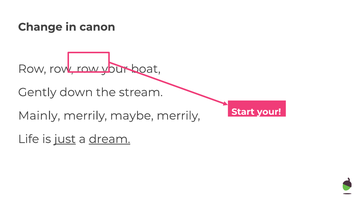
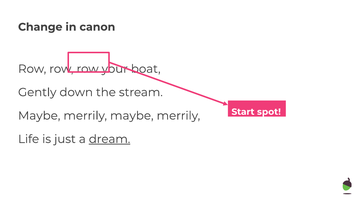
Start your: your -> spot (269, 112)
Mainly: Mainly -> Maybe (39, 115)
just underline: present -> none (65, 139)
